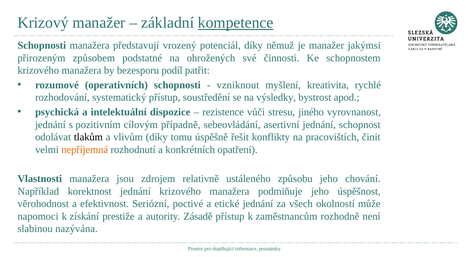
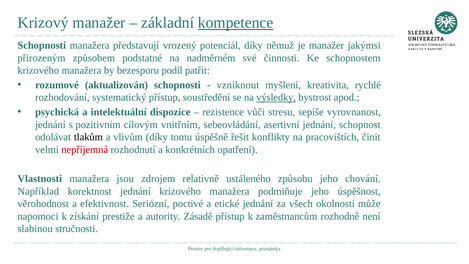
ohrožených: ohrožených -> nadměrném (211, 58)
operativních: operativních -> aktualizován (116, 85)
výsledky underline: none -> present (276, 97)
jiného: jiného -> sepíše (311, 112)
případně: případně -> vnitřním (181, 125)
nepříjemná colour: orange -> red (85, 150)
nazývána: nazývána -> stručnosti (76, 229)
